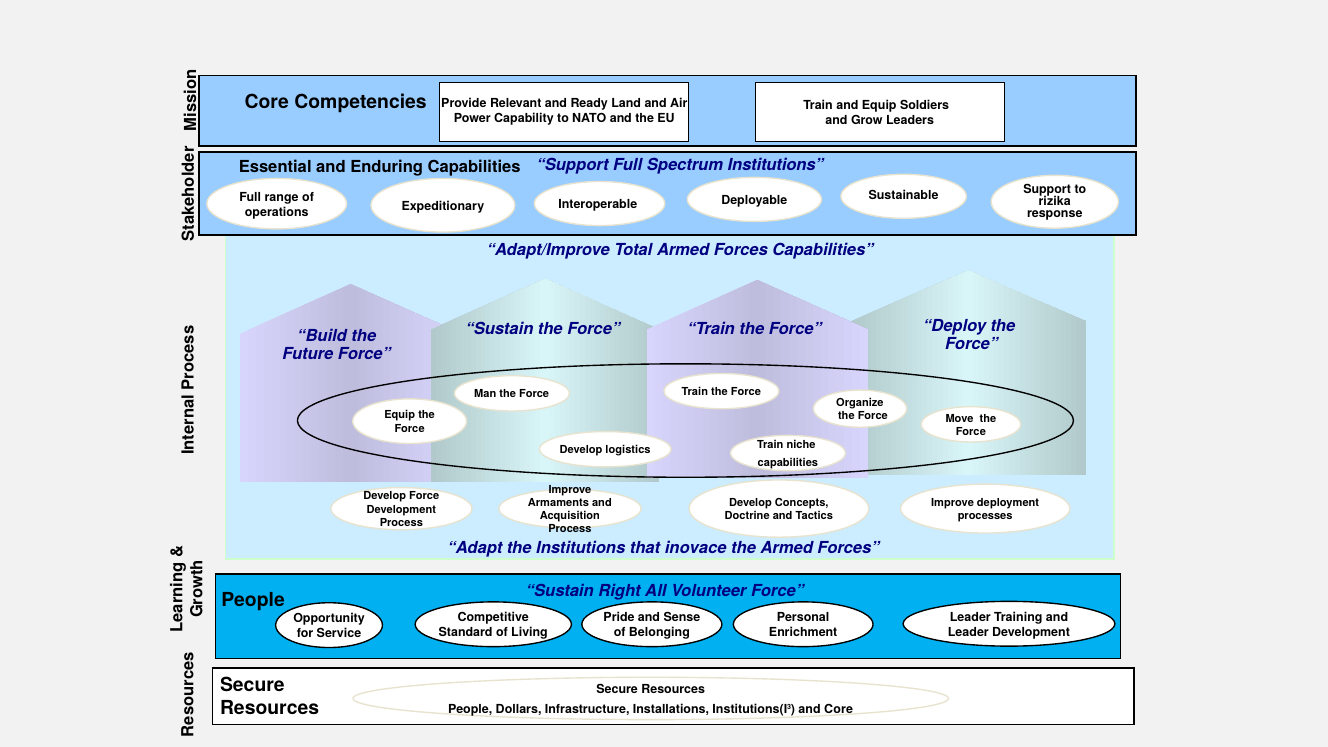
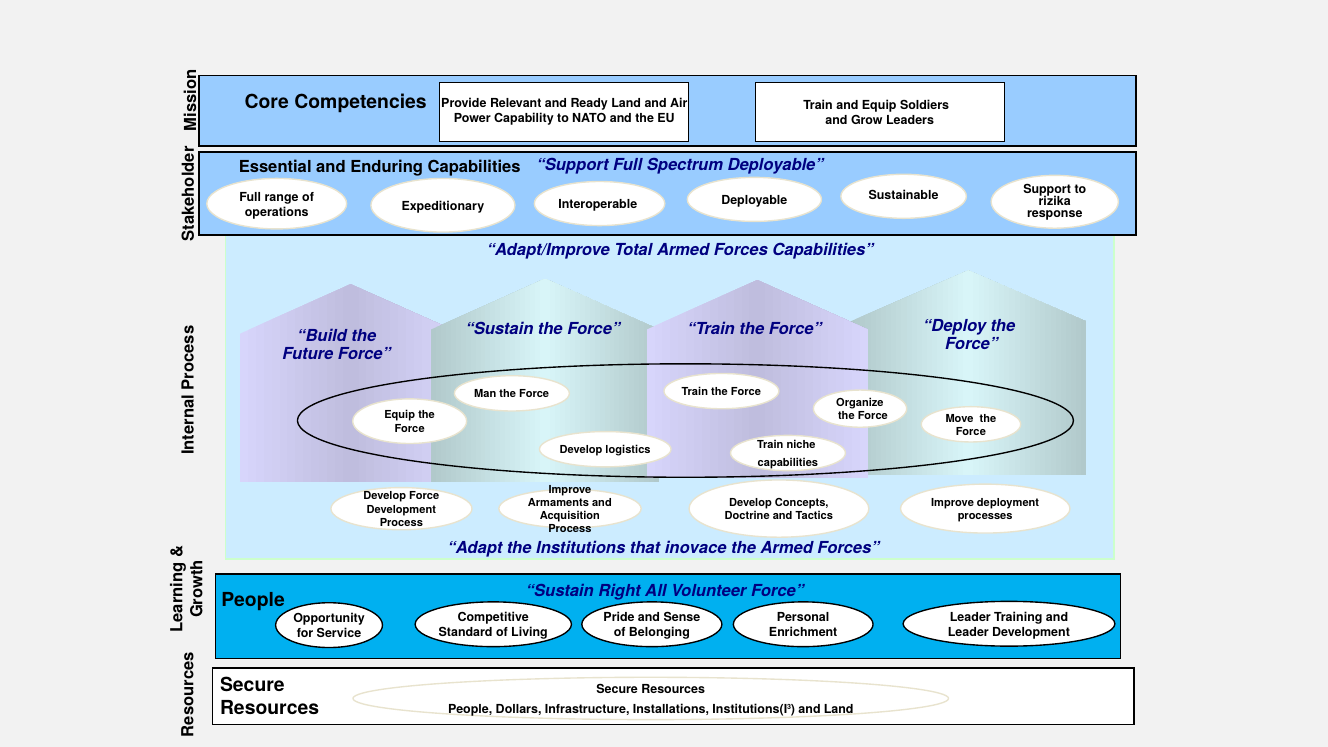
Spectrum Institutions: Institutions -> Deployable (776, 165)
and Core: Core -> Land (839, 709)
